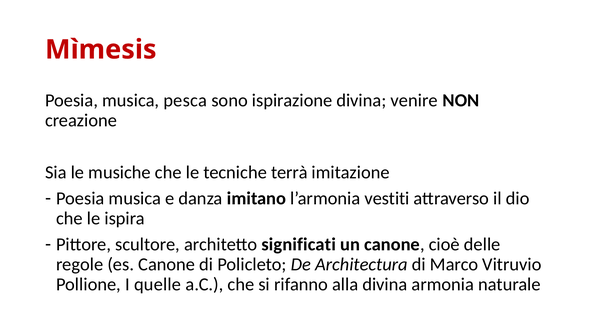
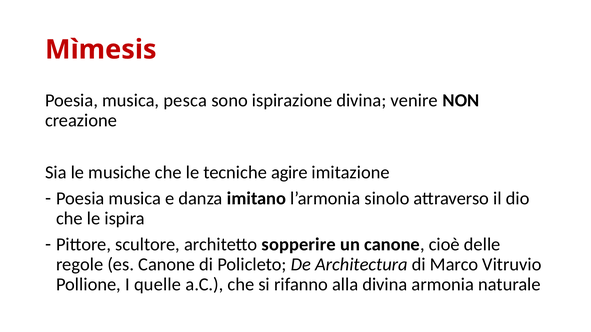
terrà: terrà -> agire (289, 173)
vestiti: vestiti -> sinolo (387, 199)
significati: significati -> sopperire (299, 245)
